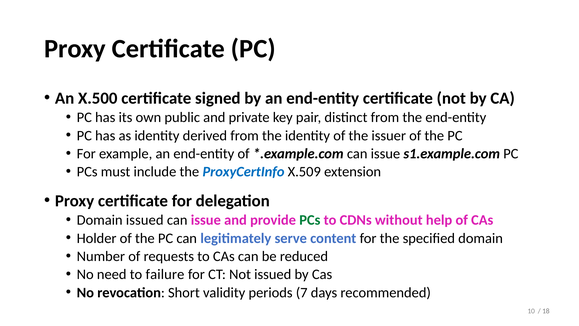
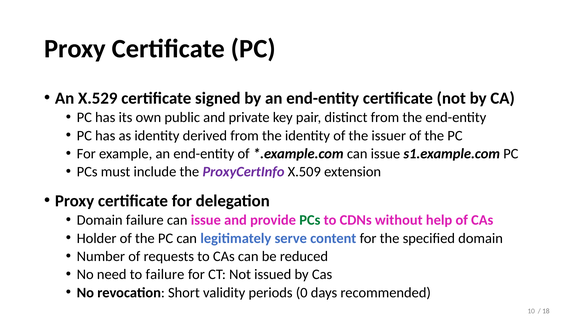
X.500: X.500 -> X.529 (98, 98)
ProxyCertInfo colour: blue -> purple (244, 172)
Domain issued: issued -> failure (145, 220)
7: 7 -> 0 (302, 292)
